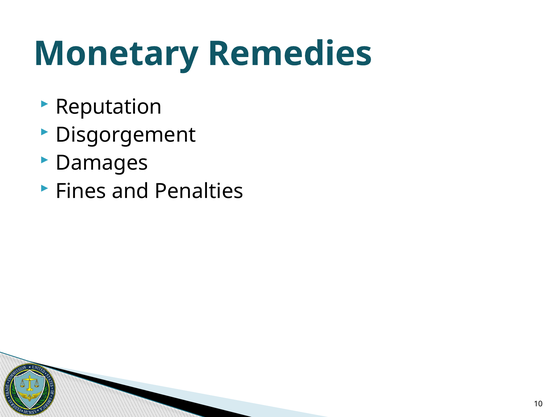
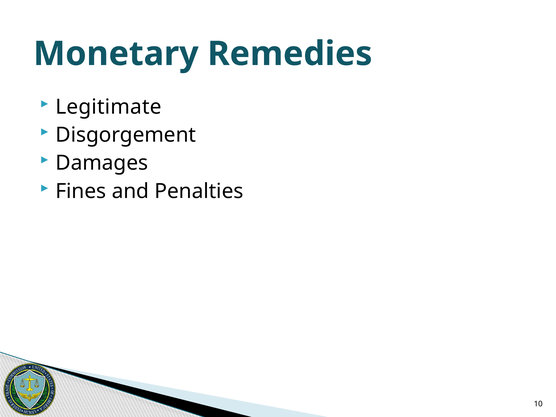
Reputation: Reputation -> Legitimate (109, 107)
